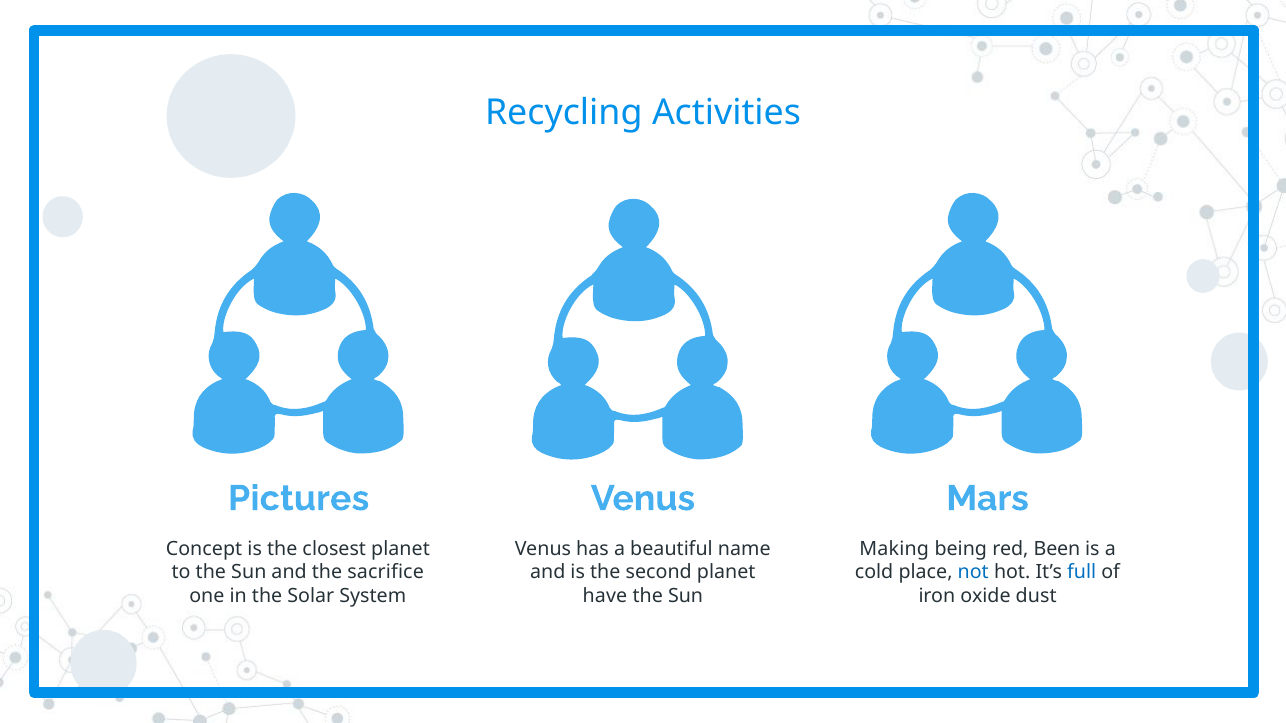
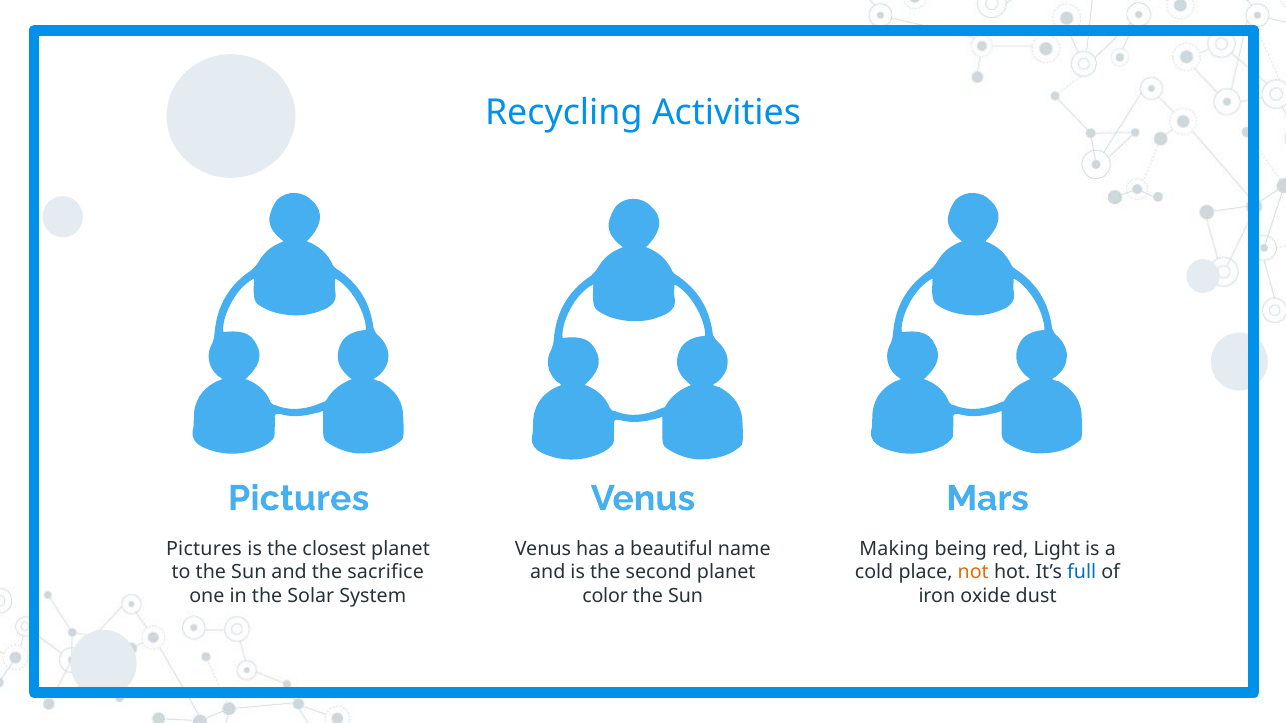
Concept: Concept -> Pictures (204, 549)
Been: Been -> Light (1057, 549)
not colour: blue -> orange (973, 573)
have: have -> color (605, 596)
